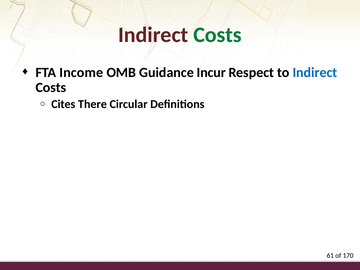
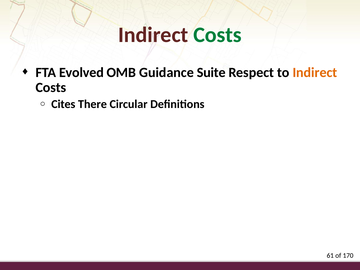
Income: Income -> Evolved (81, 72)
Incur: Incur -> Suite (211, 72)
Indirect colour: blue -> orange (315, 72)
